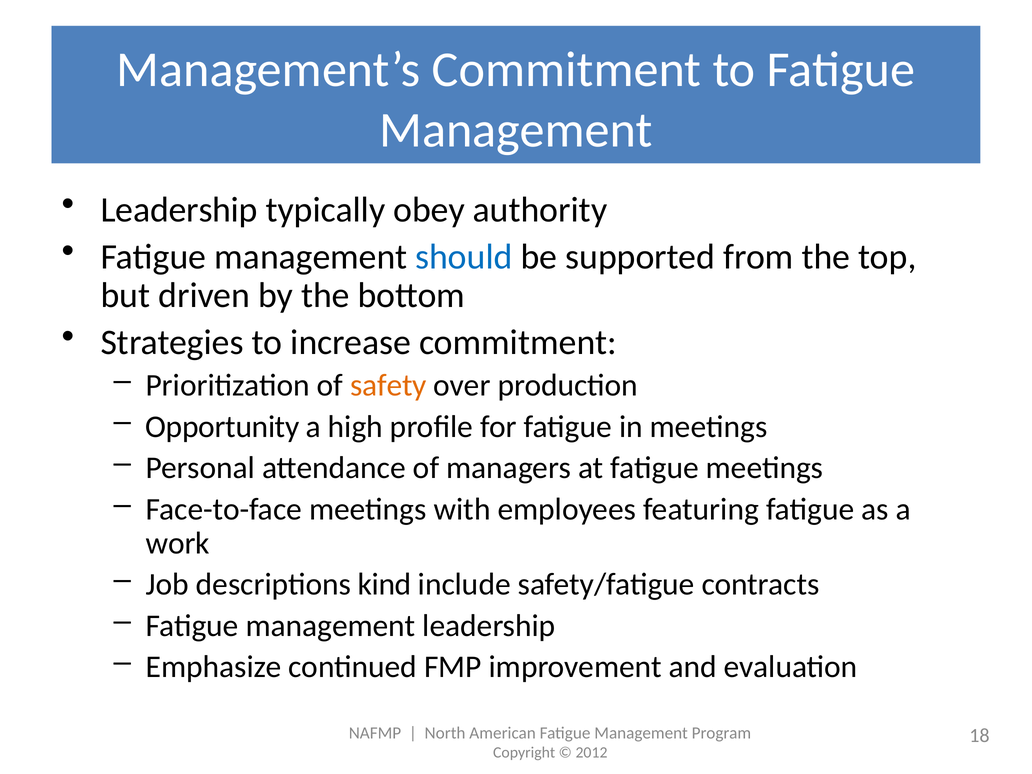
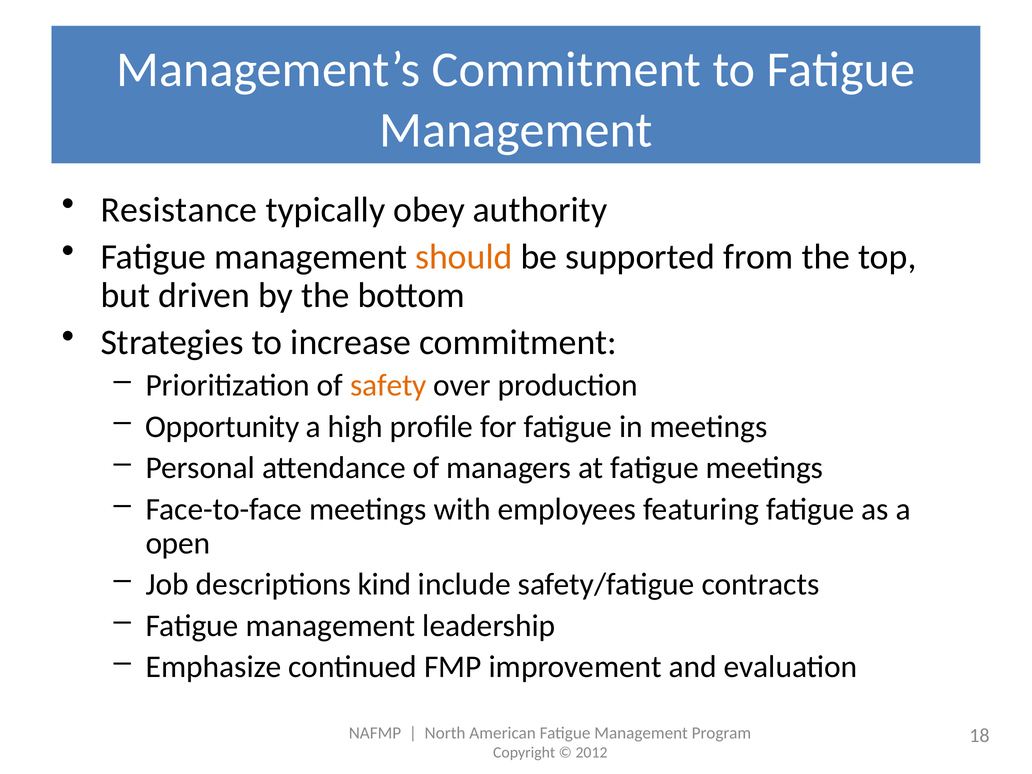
Leadership: Leadership -> Resistance (179, 210)
should colour: blue -> orange (464, 257)
work: work -> open (178, 543)
